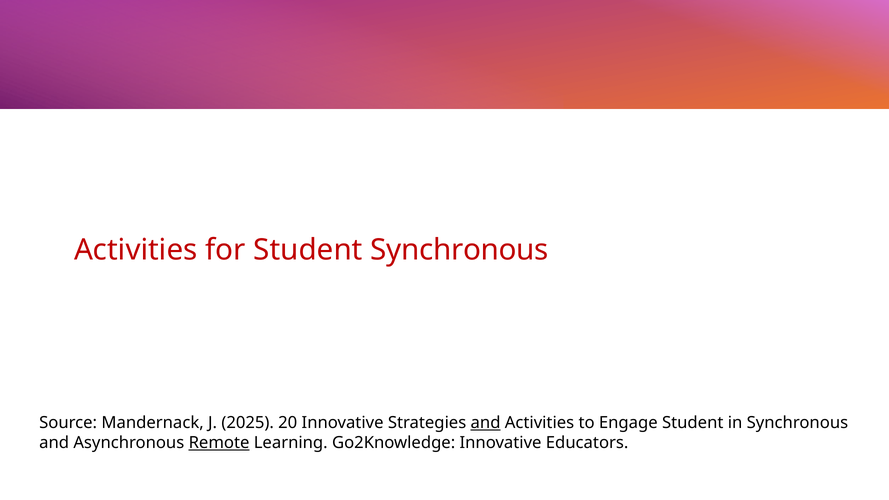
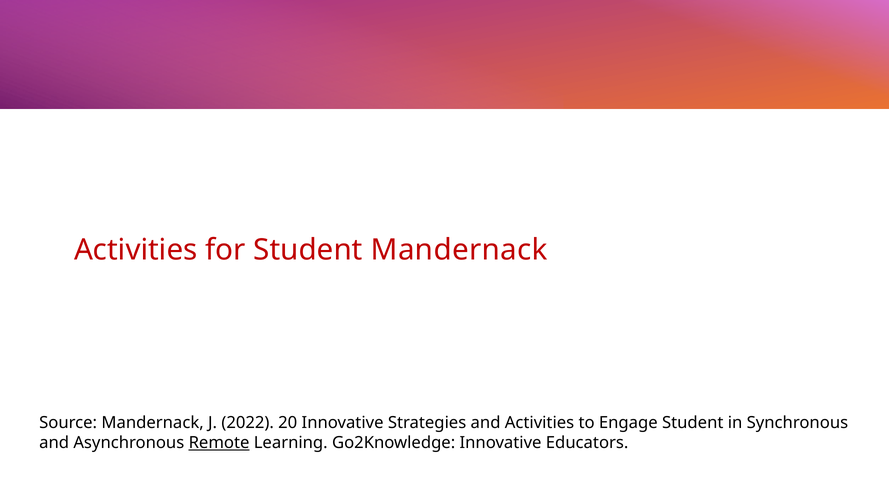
Student Synchronous: Synchronous -> Mandernack (459, 250)
2025: 2025 -> 2022 (248, 423)
and underline: present -> none (486, 423)
